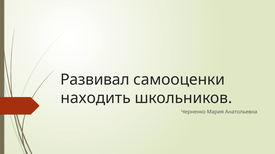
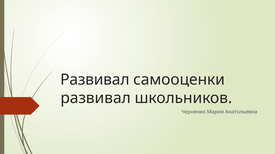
находить: находить -> развивал (96, 99)
